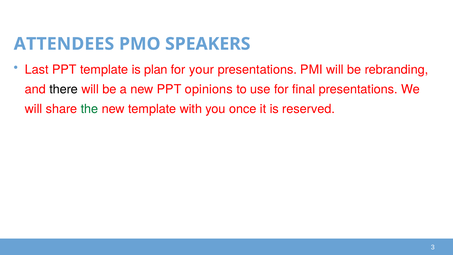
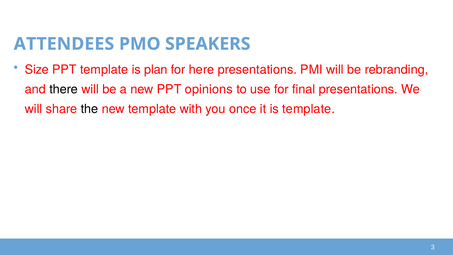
Last: Last -> Size (37, 70)
your: your -> here (202, 70)
the colour: green -> black (89, 109)
is reserved: reserved -> template (309, 109)
